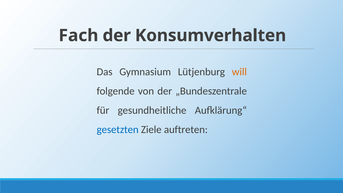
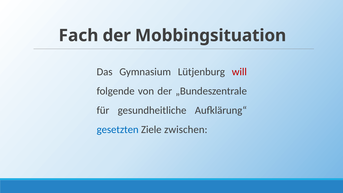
Konsumverhalten: Konsumverhalten -> Mobbingsituation (211, 35)
will colour: orange -> red (239, 72)
auftreten: auftreten -> zwischen (186, 130)
